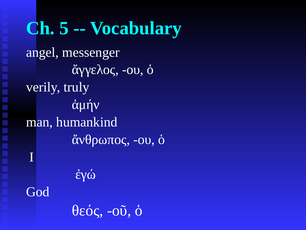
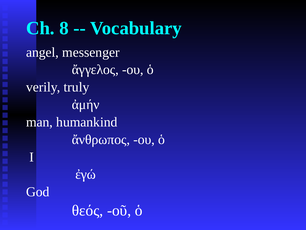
5: 5 -> 8 (64, 28)
